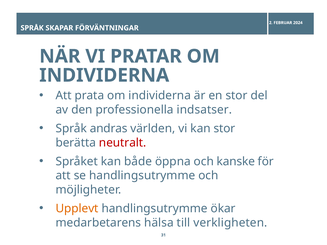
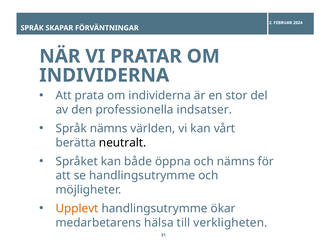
Språk andras: andras -> nämns (109, 129)
kan stor: stor -> vårt (224, 129)
neutralt colour: red -> black (123, 143)
och kanske: kanske -> nämns (236, 162)
